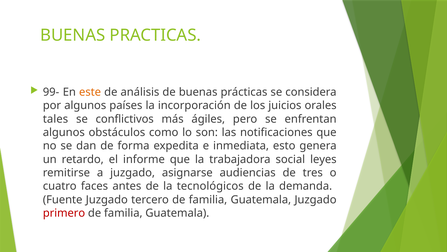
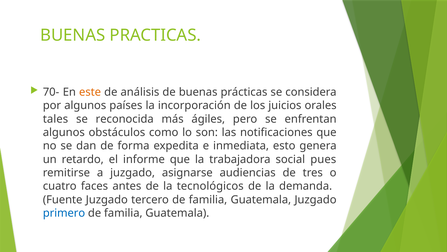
99-: 99- -> 70- (51, 92)
conflictivos: conflictivos -> reconocida (125, 119)
leyes: leyes -> pues (323, 159)
primero colour: red -> blue (64, 213)
